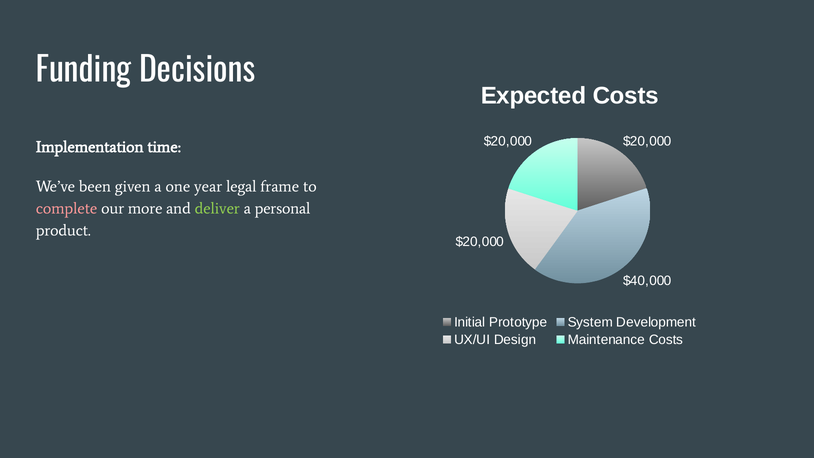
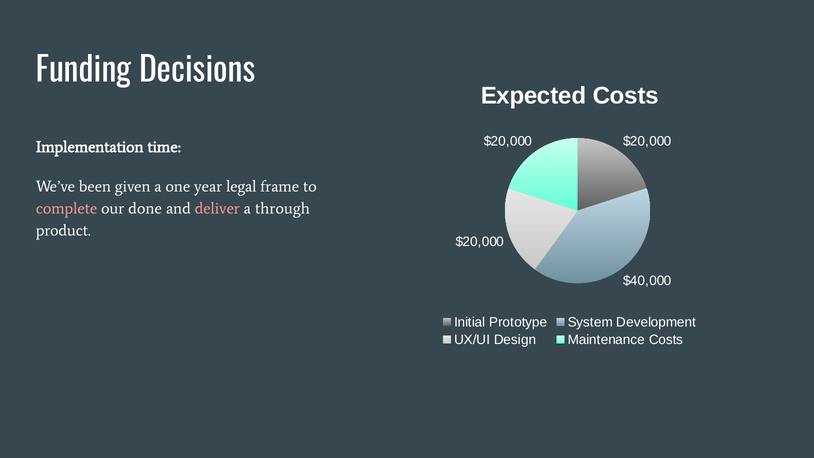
more: more -> done (145, 209)
deliver colour: light green -> pink (217, 209)
personal: personal -> through (282, 209)
